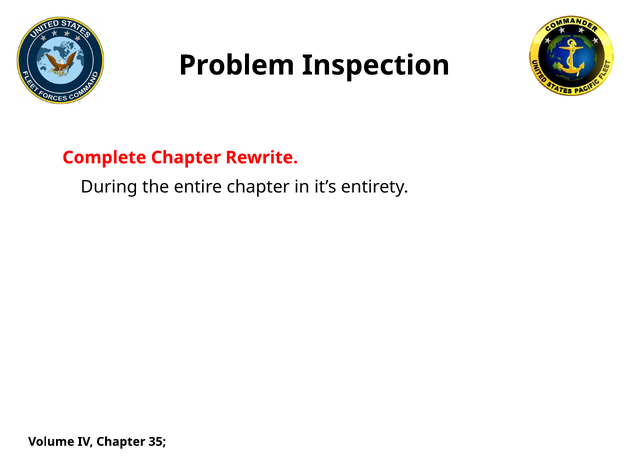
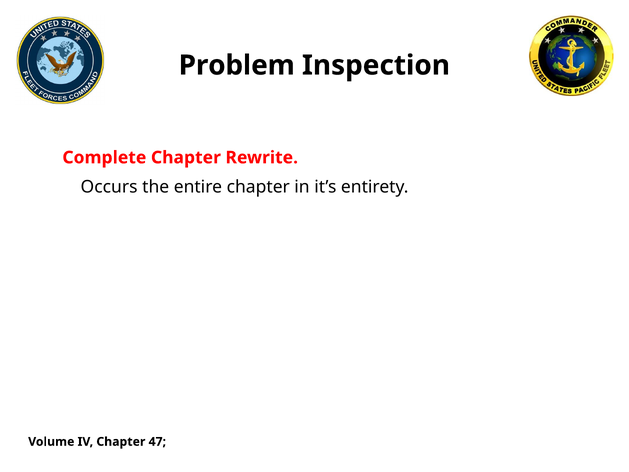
During: During -> Occurs (109, 187)
35: 35 -> 47 (157, 441)
